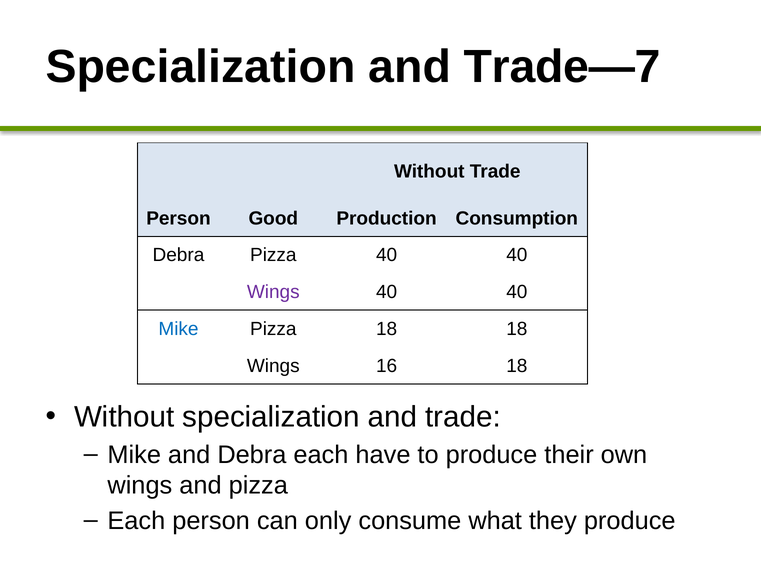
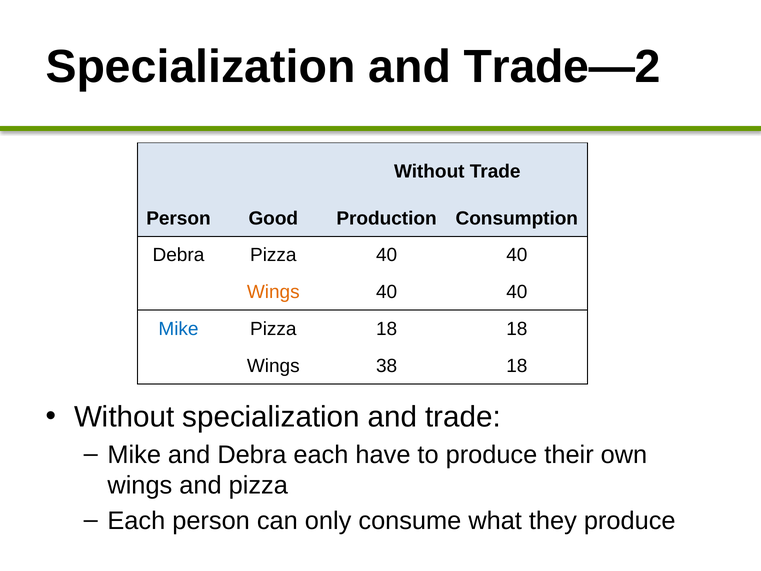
Trade—7: Trade—7 -> Trade—2 (562, 67)
Wings colour: purple -> orange (273, 292)
16: 16 -> 38 (387, 366)
